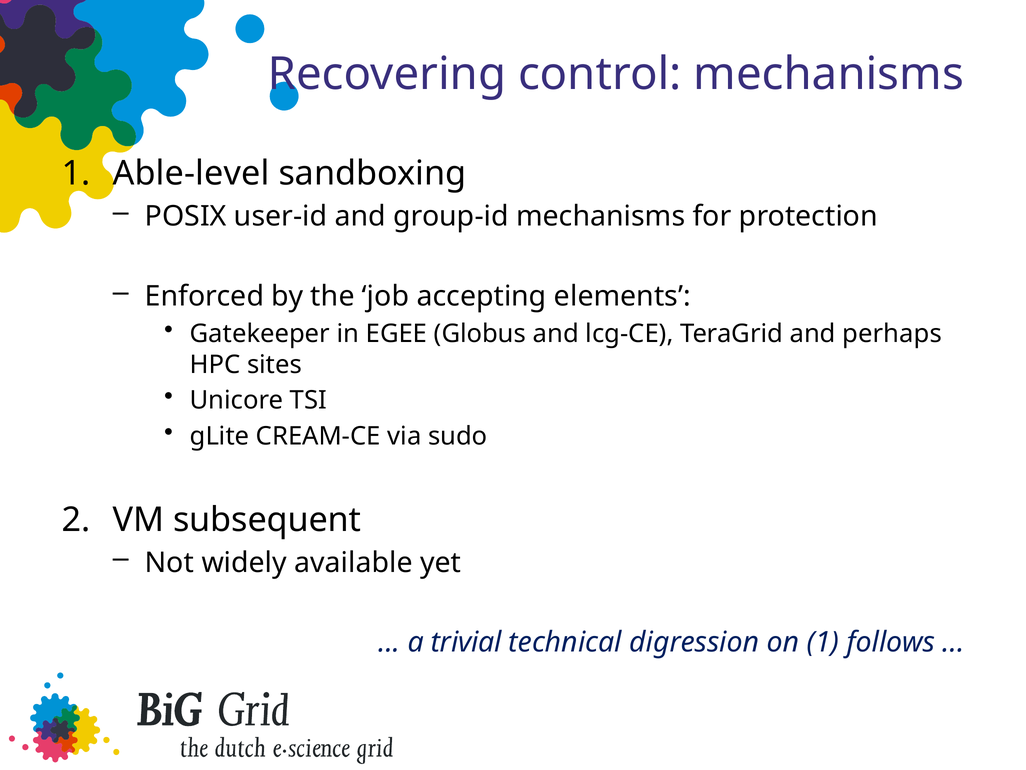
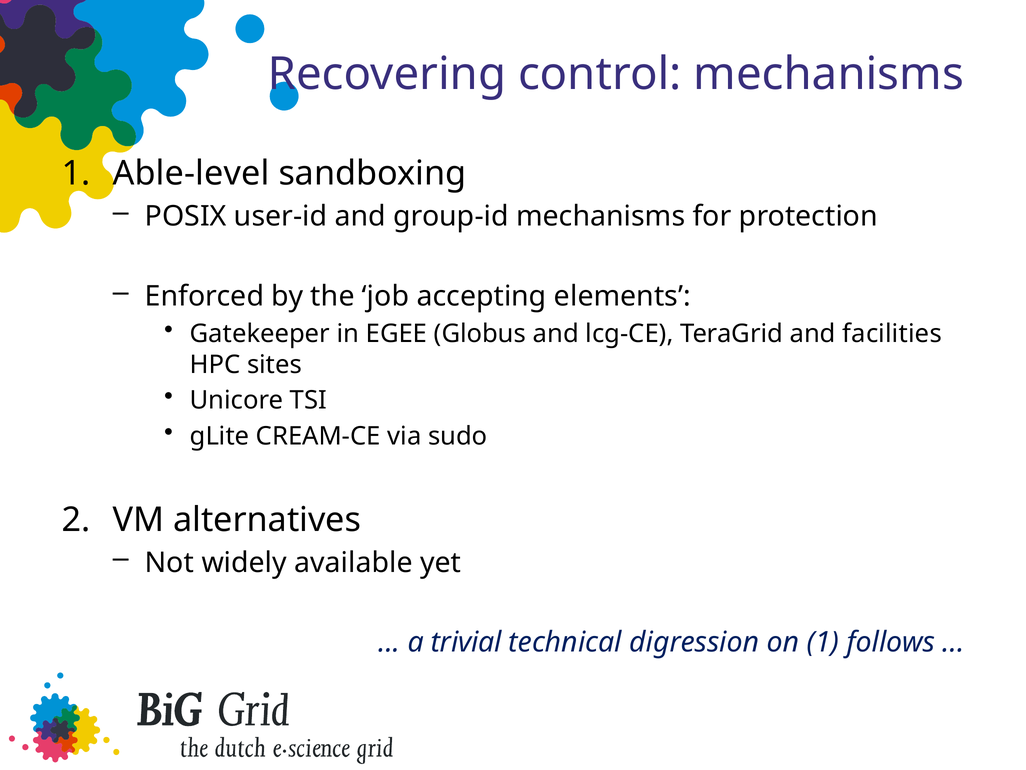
perhaps: perhaps -> facilities (892, 334)
subsequent: subsequent -> alternatives (267, 519)
